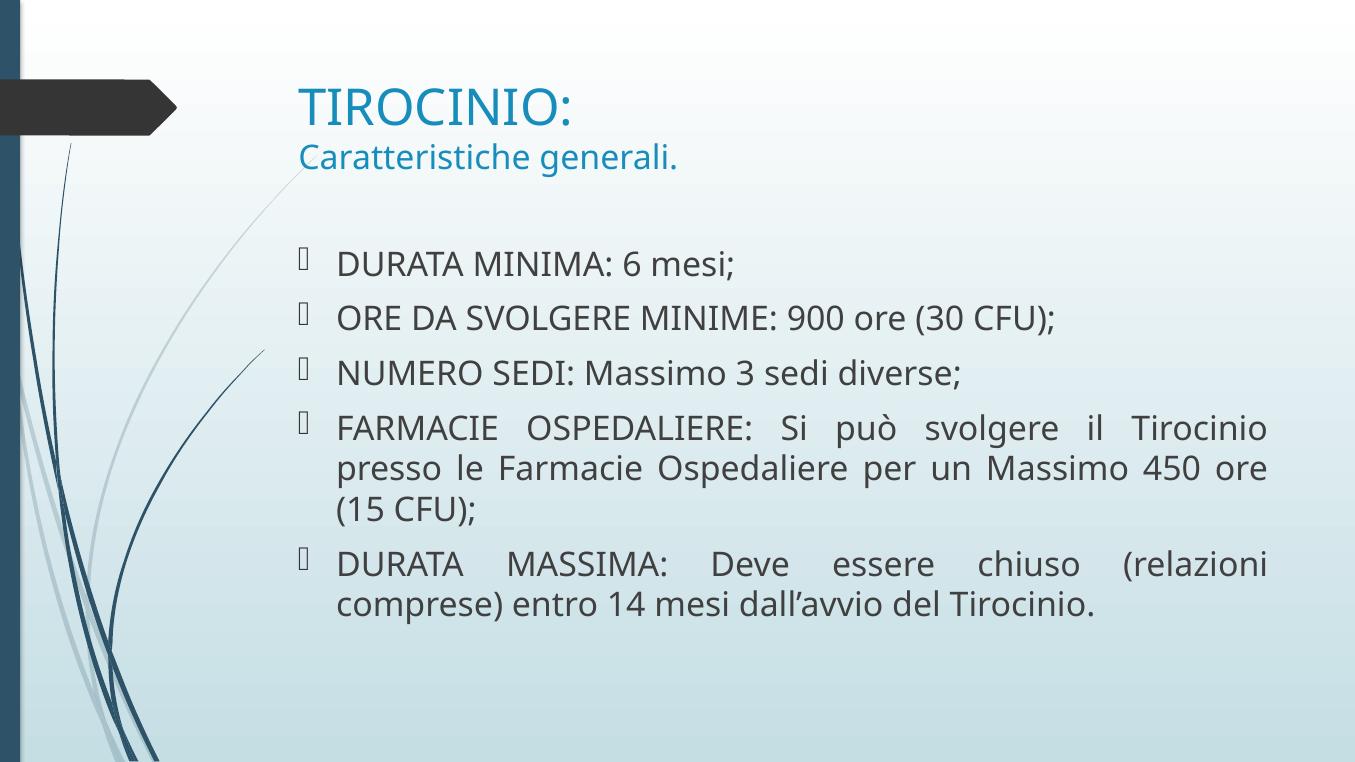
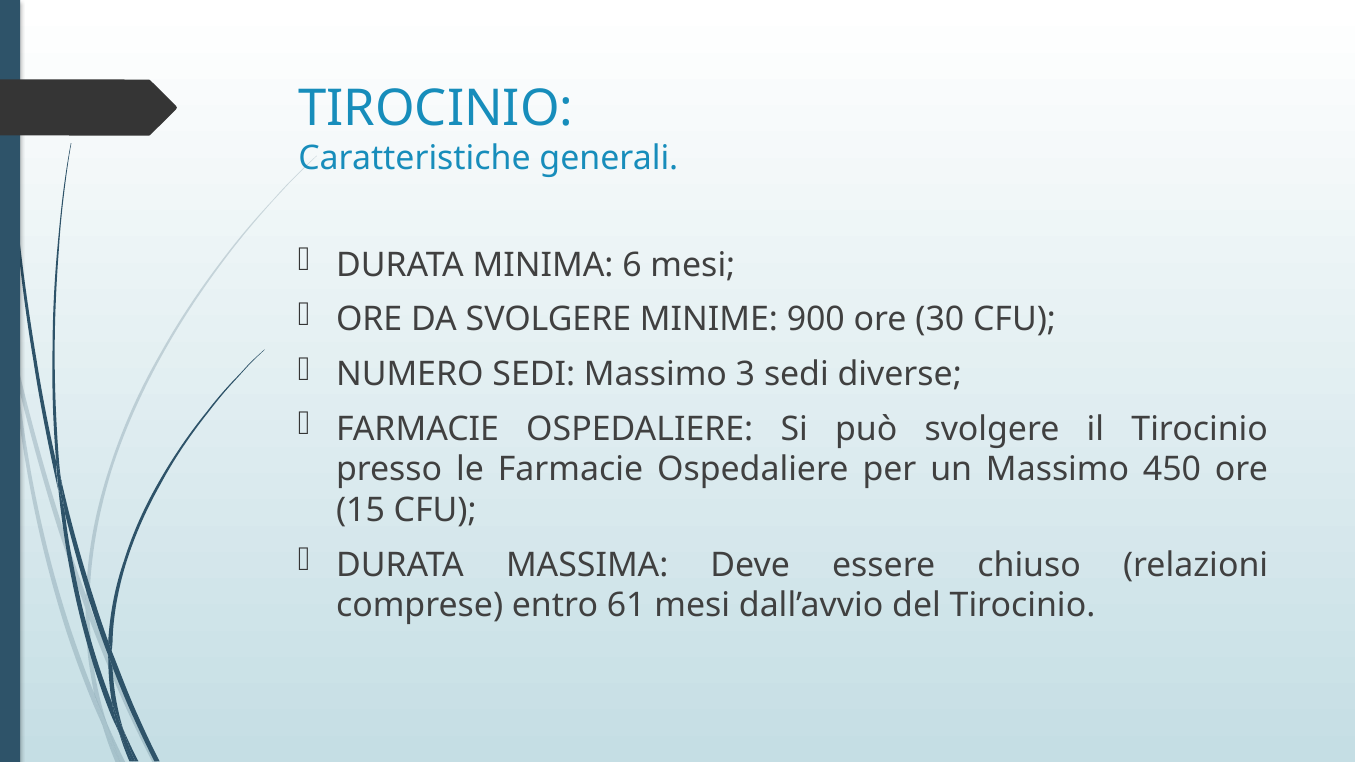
14: 14 -> 61 (626, 606)
